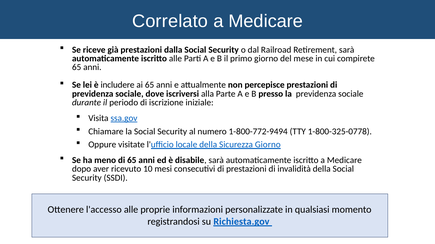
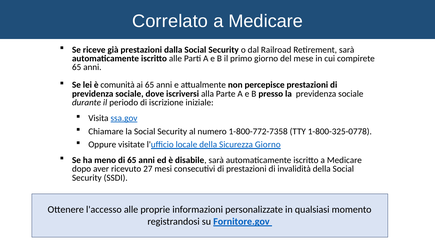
includere: includere -> comunità (118, 85)
1-800-772-9494: 1-800-772-9494 -> 1-800-772-7358 (258, 132)
10: 10 -> 27 (148, 169)
Richiesta.gov: Richiesta.gov -> Fornitore.gov (241, 222)
